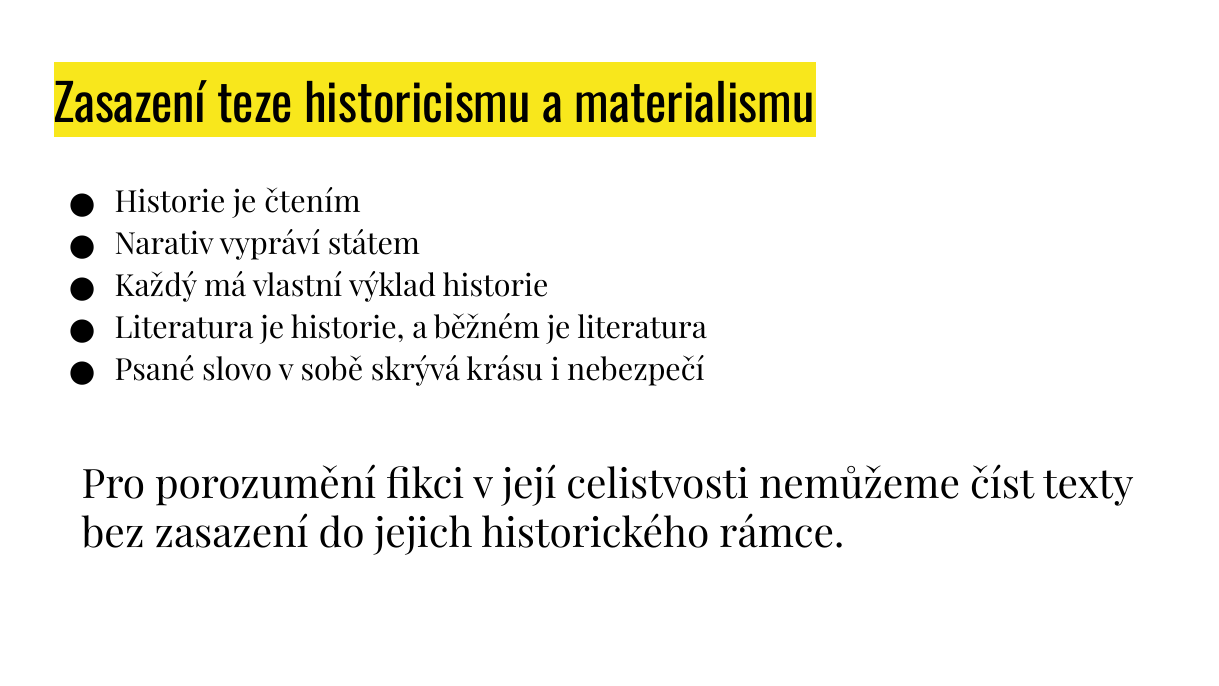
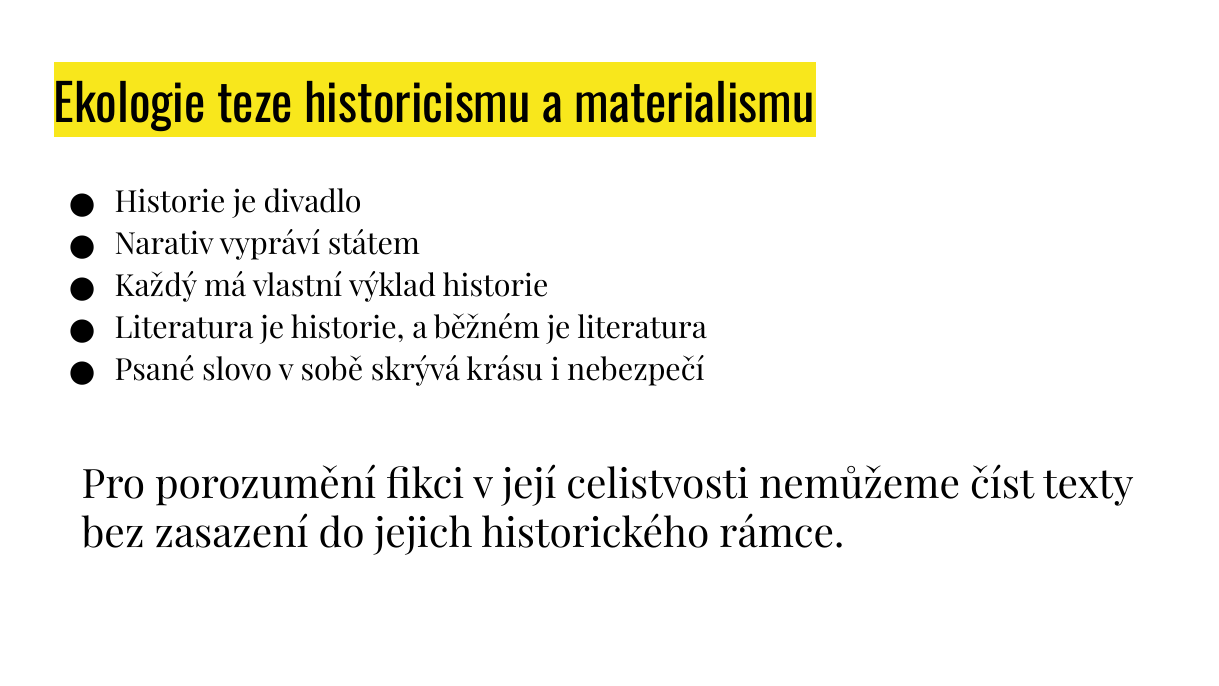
Zasazení: Zasazení -> Ekologie (130, 106)
čtením: čtením -> divadlo (313, 203)
